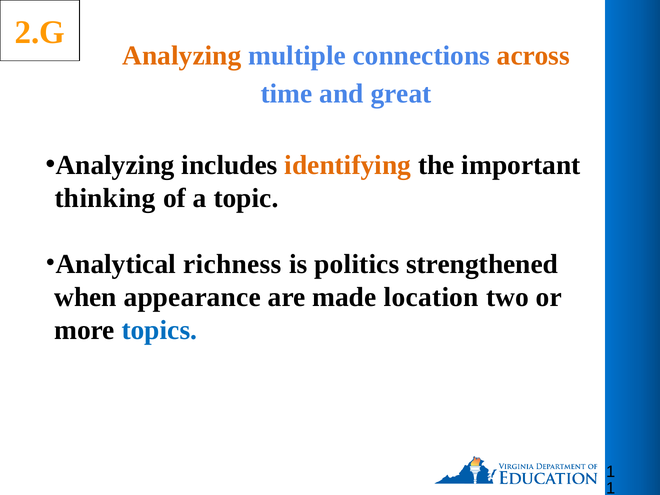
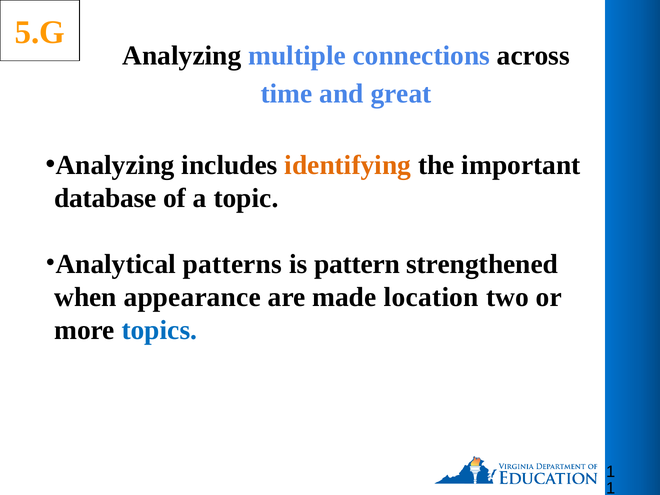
2.G: 2.G -> 5.G (40, 33)
Analyzing colour: orange -> black (182, 56)
across colour: orange -> black (533, 56)
thinking: thinking -> database (105, 198)
richness: richness -> patterns (232, 264)
politics: politics -> pattern (357, 264)
